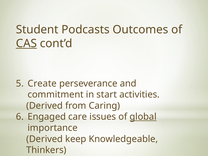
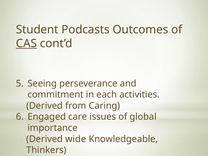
Create: Create -> Seeing (42, 83)
start: start -> each (107, 95)
global underline: present -> none (143, 117)
keep: keep -> wide (76, 139)
